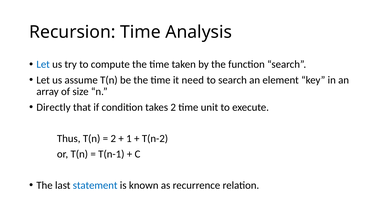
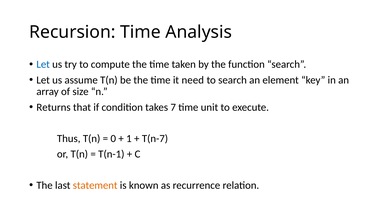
Directly: Directly -> Returns (54, 107)
takes 2: 2 -> 7 (173, 107)
2: 2 -> 0 (113, 139)
T(n-2: T(n-2 -> T(n-7 (155, 139)
statement colour: blue -> orange (95, 186)
